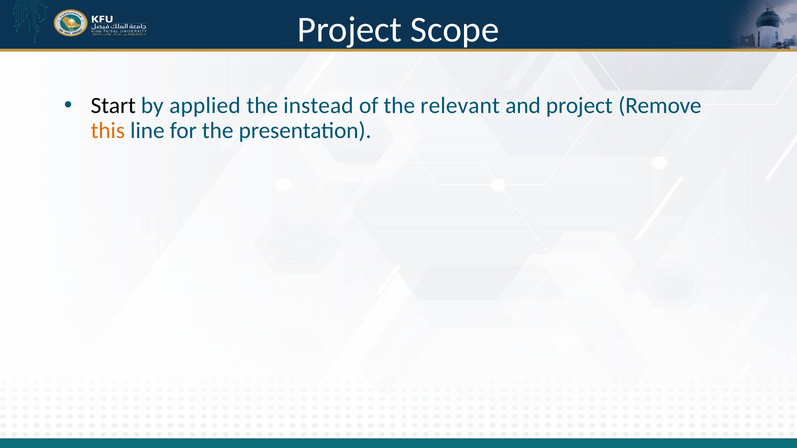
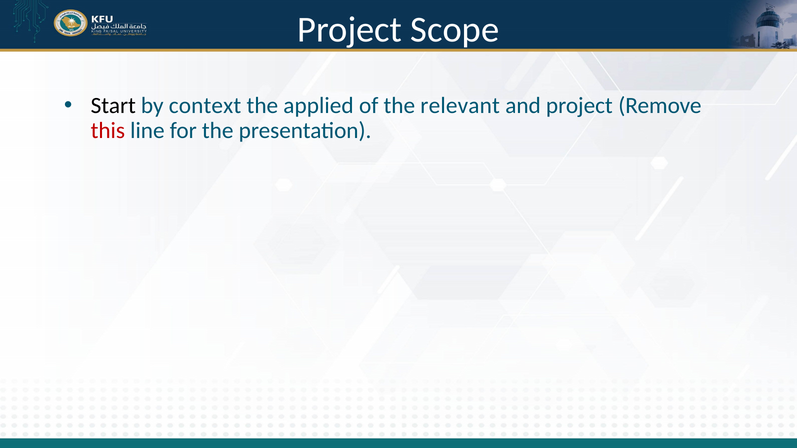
applied: applied -> context (205, 106)
instead: instead -> applied (319, 106)
this colour: orange -> red (108, 131)
